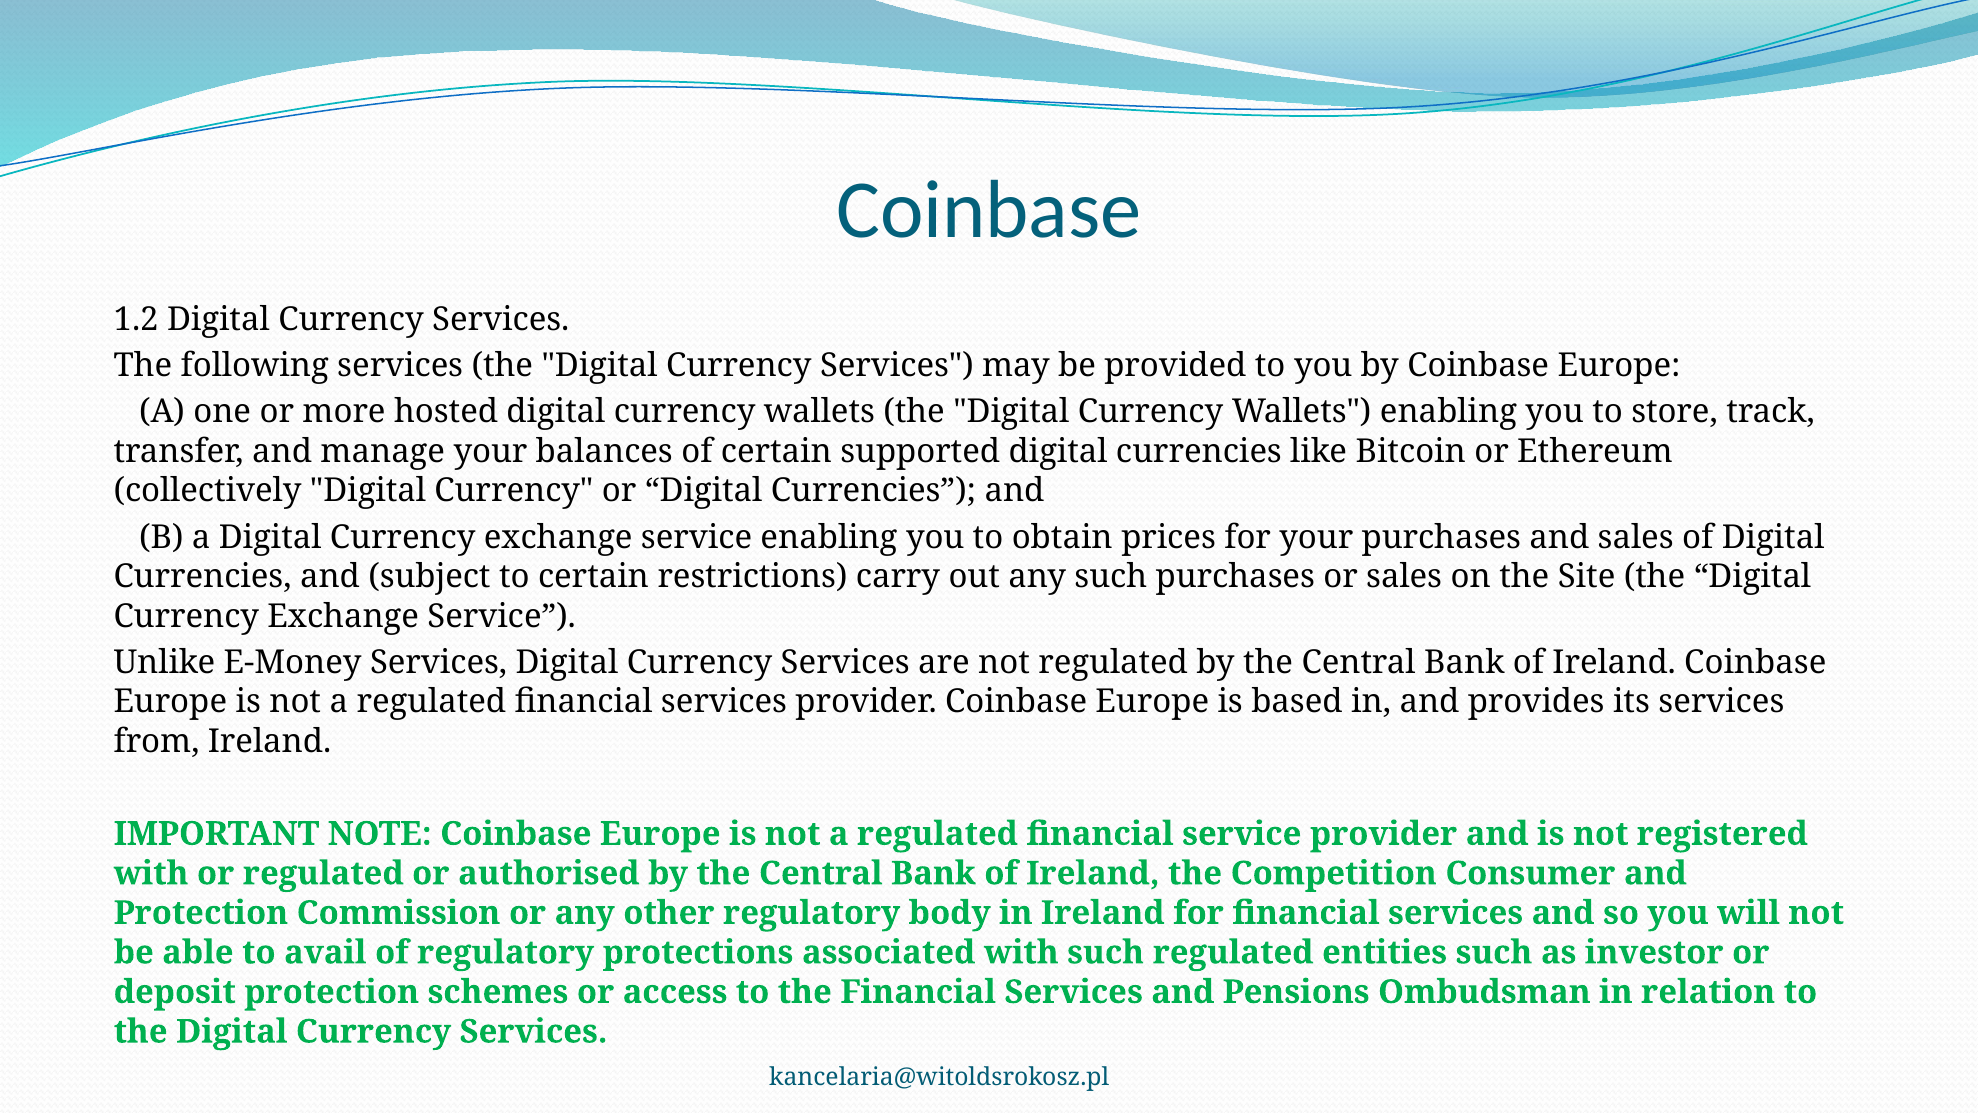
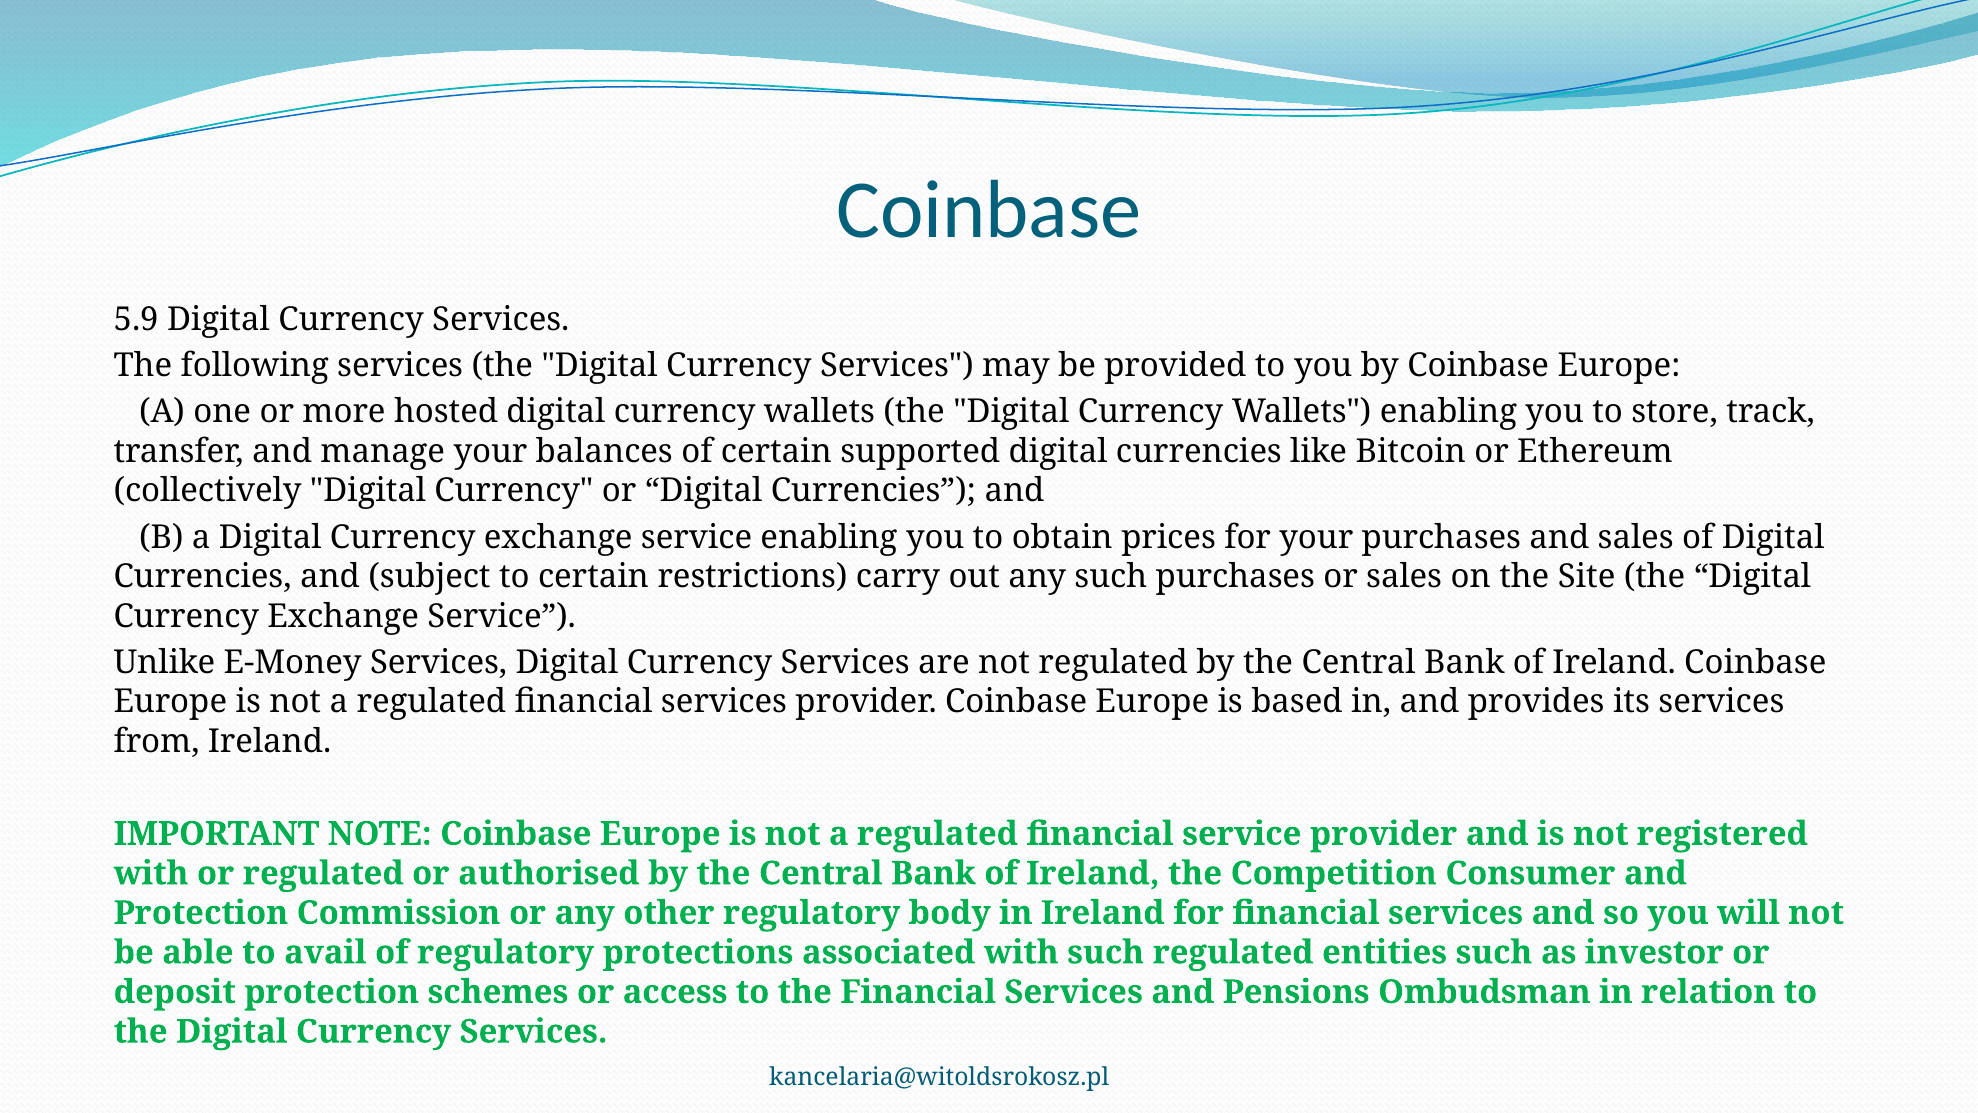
1.2: 1.2 -> 5.9 (136, 320)
